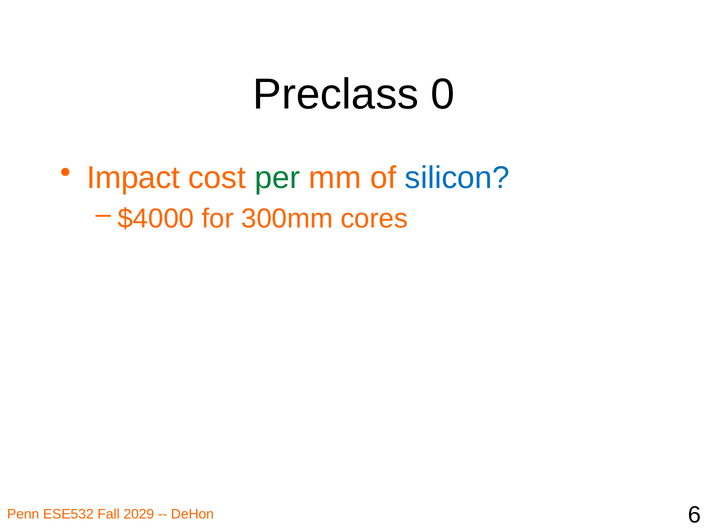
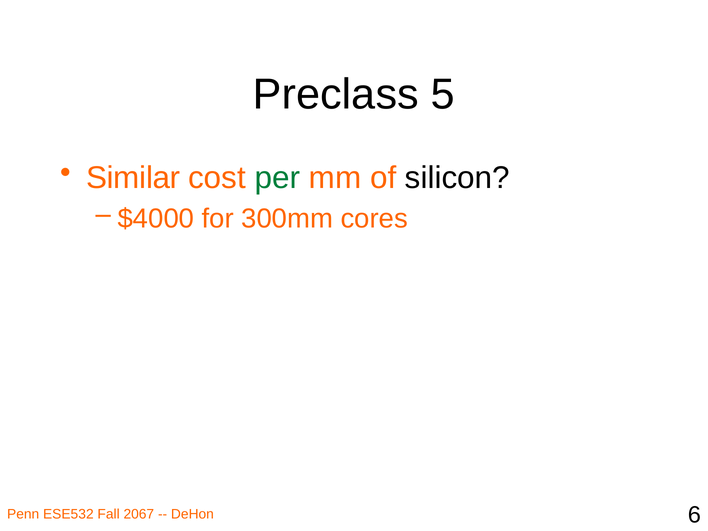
0: 0 -> 5 (443, 94)
Impact: Impact -> Similar (133, 178)
silicon colour: blue -> black (457, 178)
2029: 2029 -> 2067 (139, 514)
